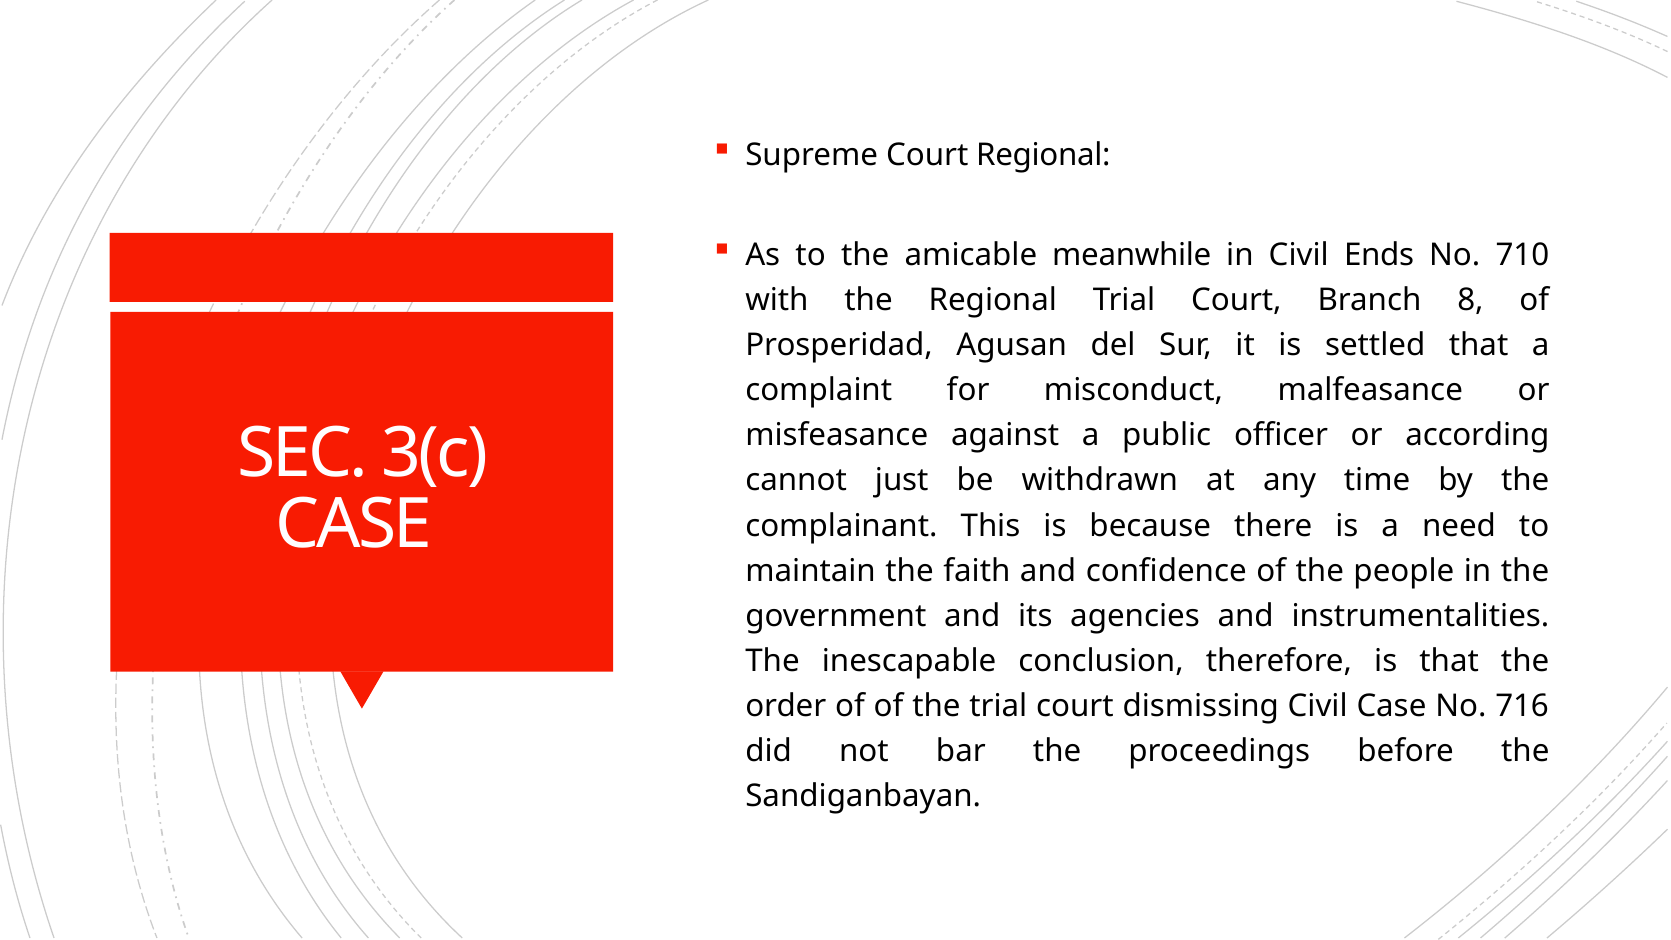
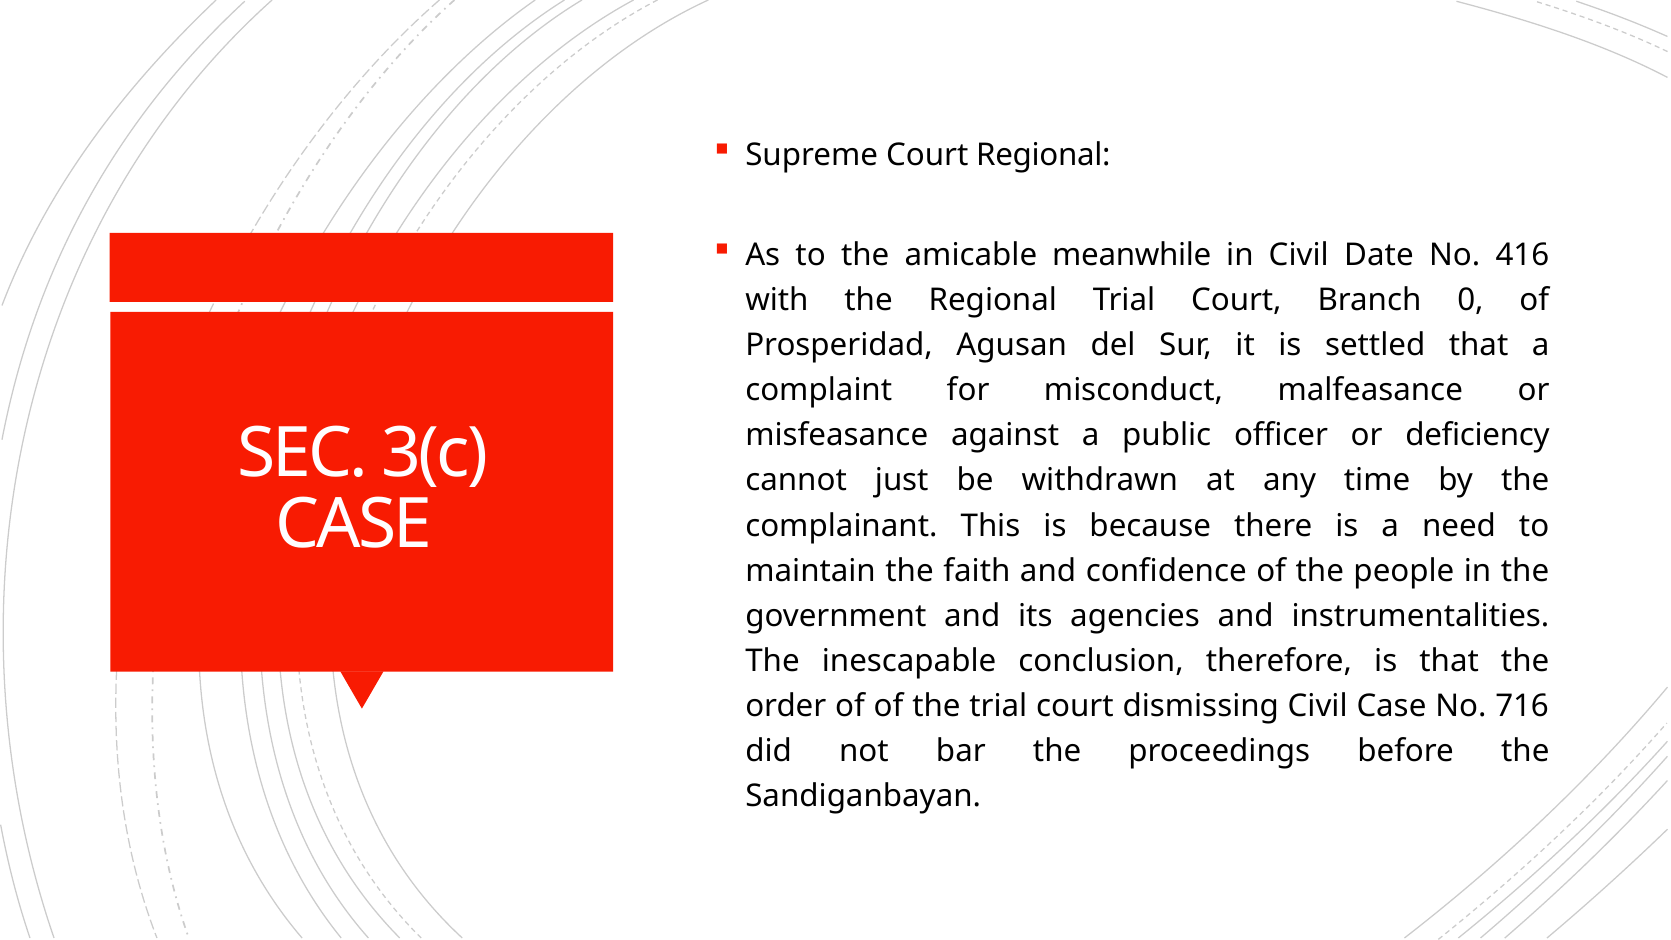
Ends: Ends -> Date (1379, 255)
710: 710 -> 416 (1522, 255)
8: 8 -> 0 (1470, 300)
according: according -> deficiency (1477, 435)
